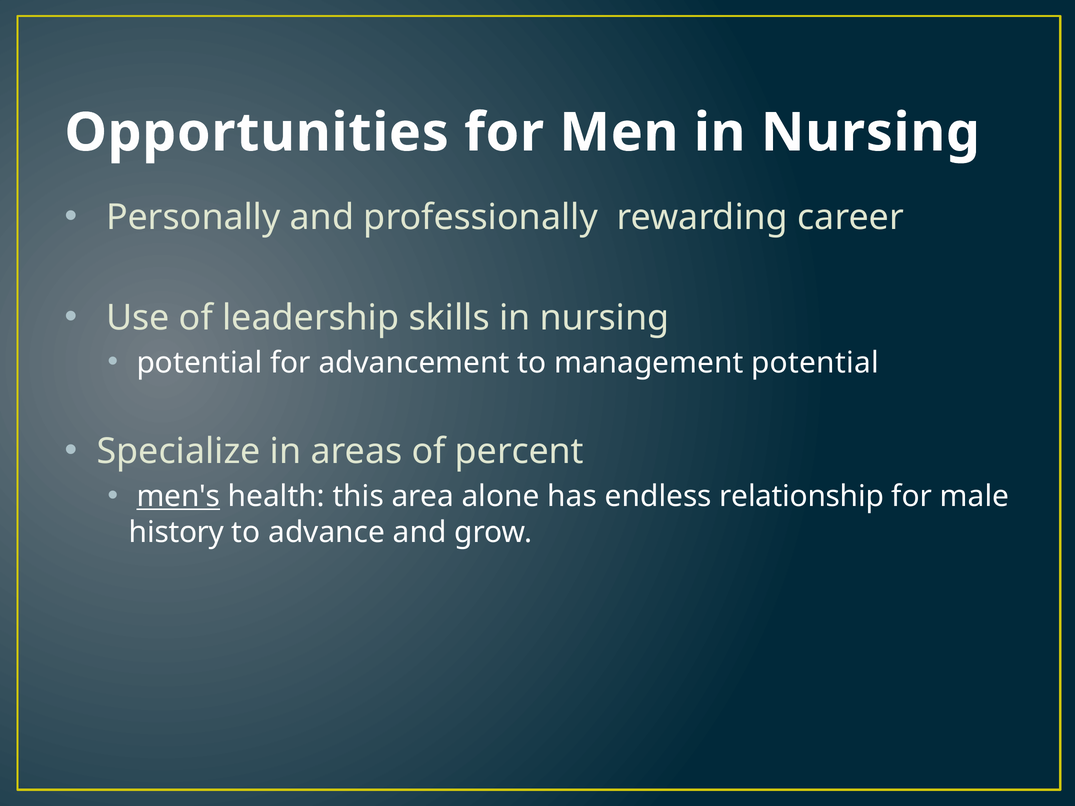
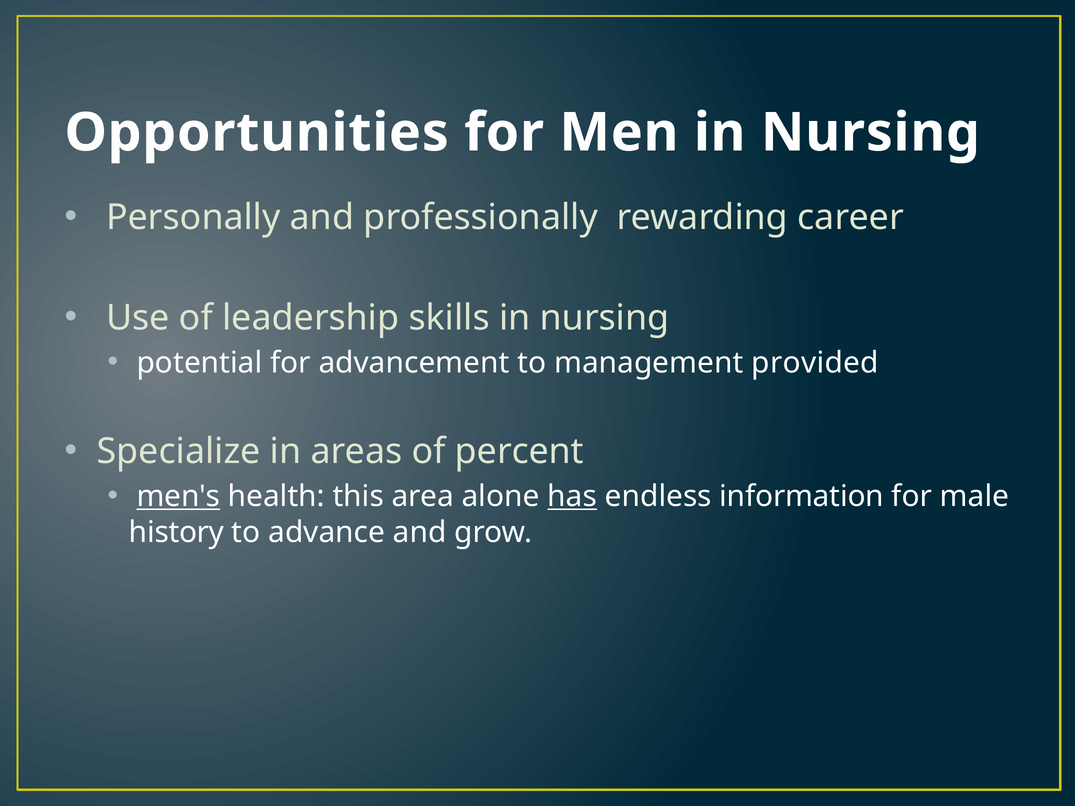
management potential: potential -> provided (815, 363)
has underline: none -> present (572, 497)
relationship: relationship -> information (802, 497)
